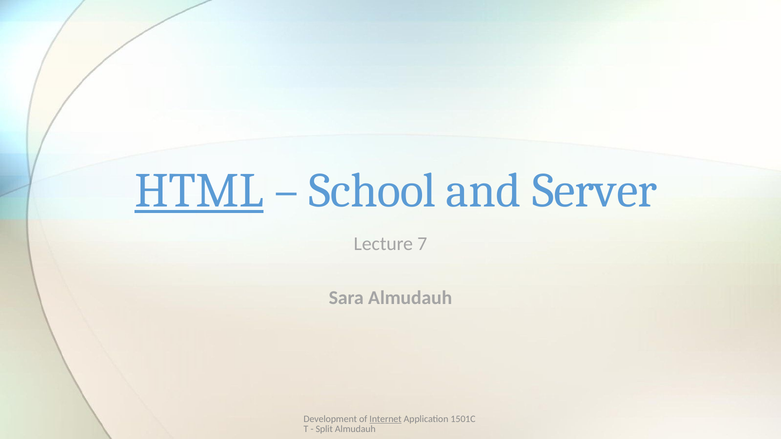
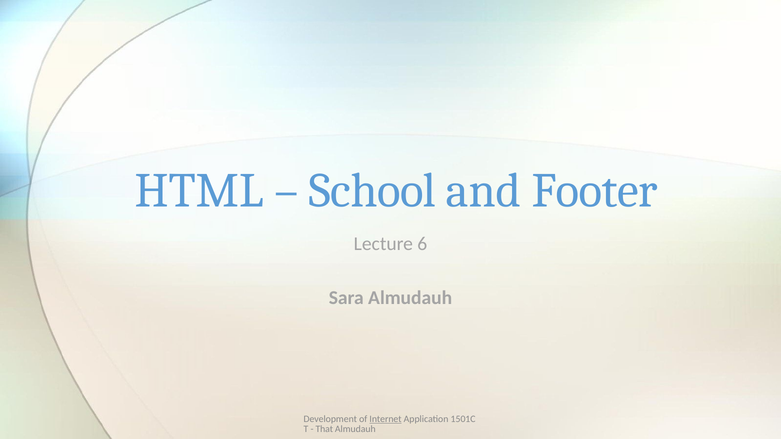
HTML underline: present -> none (199, 191)
Server: Server -> Footer (595, 191)
7: 7 -> 6 (422, 244)
Split: Split -> That (324, 429)
